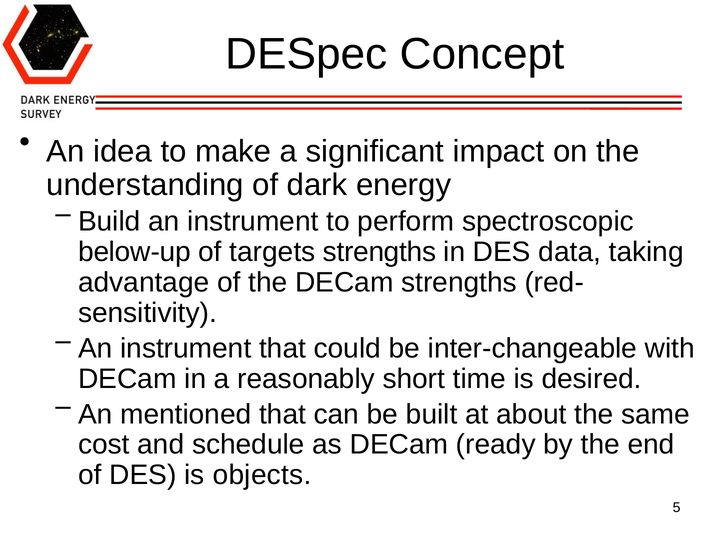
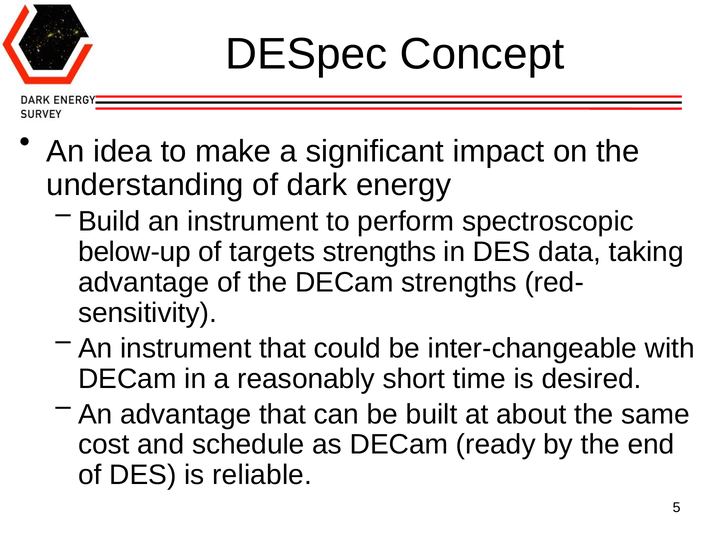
An mentioned: mentioned -> advantage (186, 414)
objects: objects -> reliable (262, 475)
